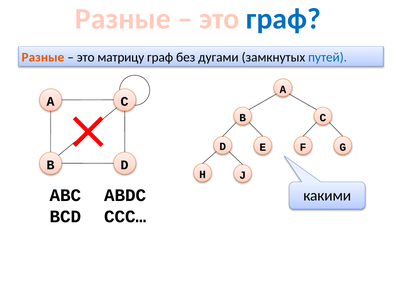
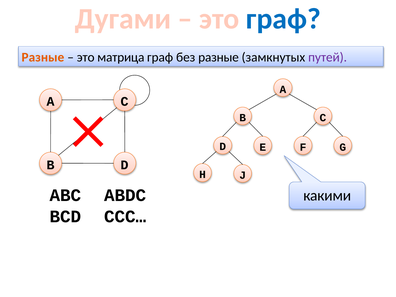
Разные: Разные -> Дугами (123, 19)
матрицу: матрицу -> матрица (121, 57)
без дугами: дугами -> разные (219, 57)
путей colour: blue -> purple (328, 57)
